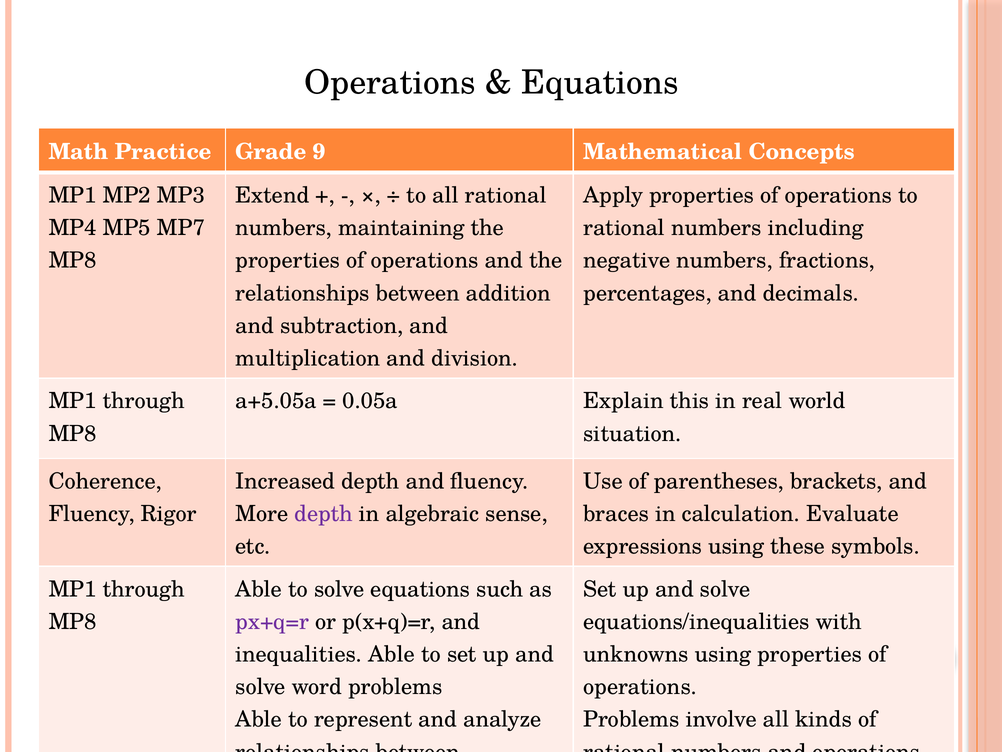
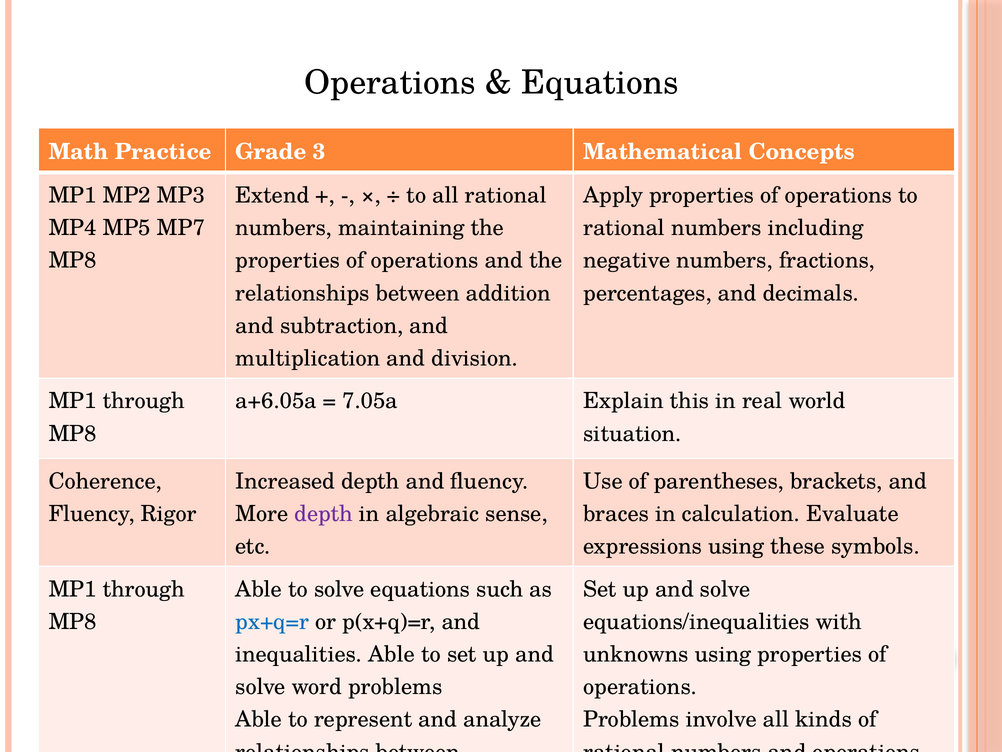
9: 9 -> 3 (319, 152)
a+5.05a: a+5.05a -> a+6.05a (276, 401)
0.05a: 0.05a -> 7.05a (370, 401)
px+q=r colour: purple -> blue (272, 621)
